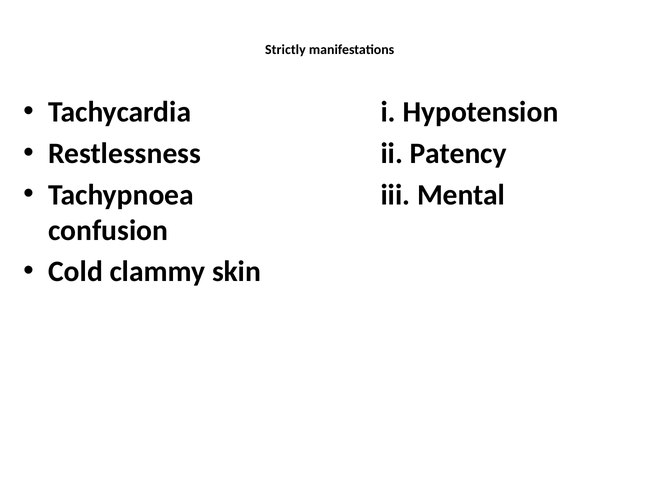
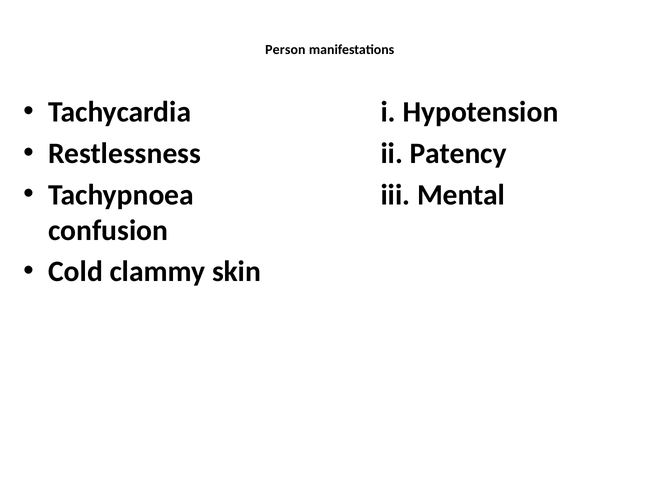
Strictly: Strictly -> Person (285, 50)
